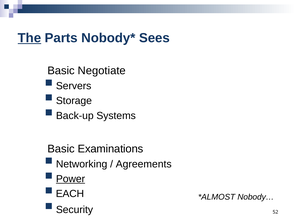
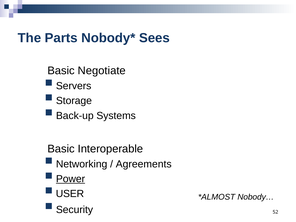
The underline: present -> none (29, 38)
Examinations: Examinations -> Interoperable (110, 149)
EACH: EACH -> USER (70, 194)
